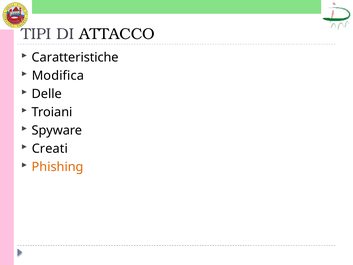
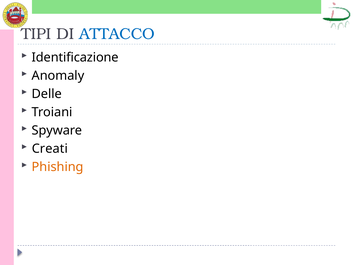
ATTACCO colour: black -> blue (117, 34)
Caratteristiche: Caratteristiche -> Identificazione (75, 57)
Modifica: Modifica -> Anomaly (58, 76)
